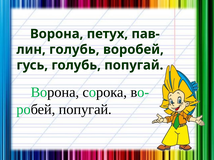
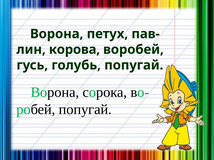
лин голубь: голубь -> корова (74, 50)
